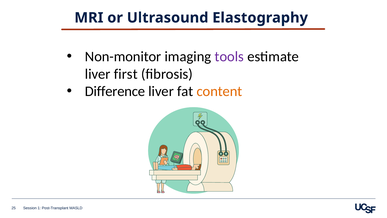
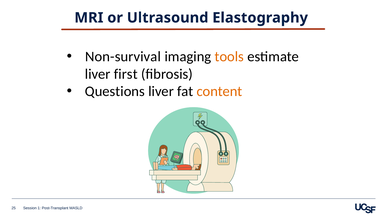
Non-monitor: Non-monitor -> Non-survival (123, 56)
tools colour: purple -> orange (229, 56)
Difference: Difference -> Questions (115, 91)
